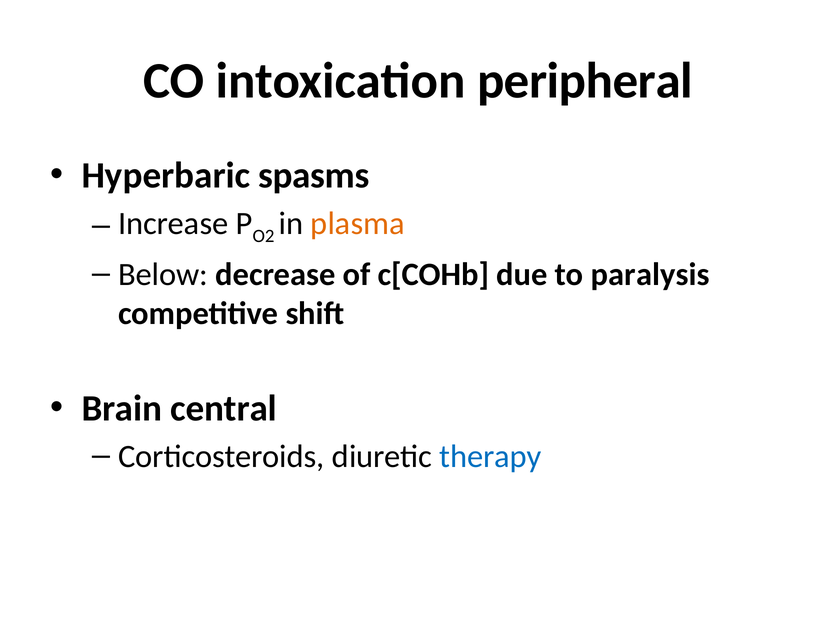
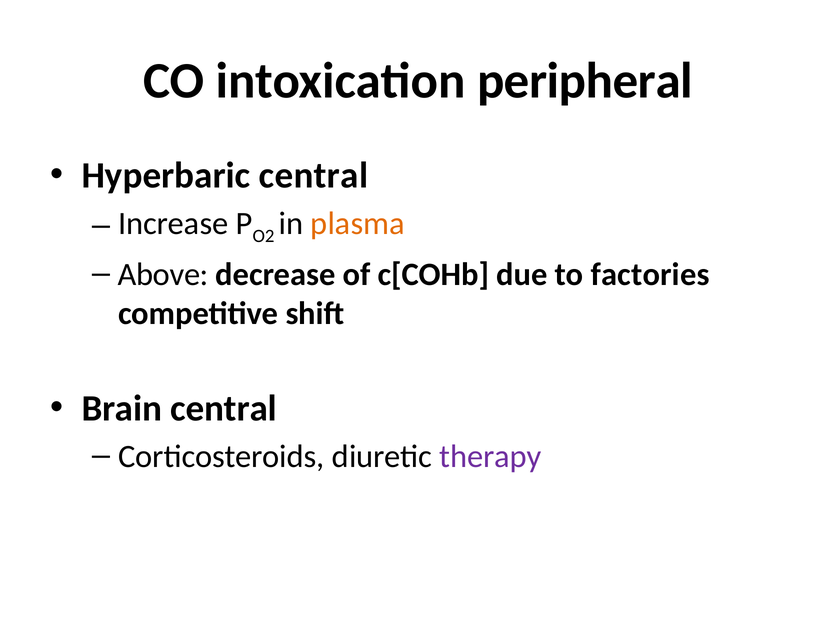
Hyperbaric spasms: spasms -> central (314, 175)
Below: Below -> Above (163, 274)
paralysis: paralysis -> factories (650, 274)
therapy colour: blue -> purple (490, 456)
